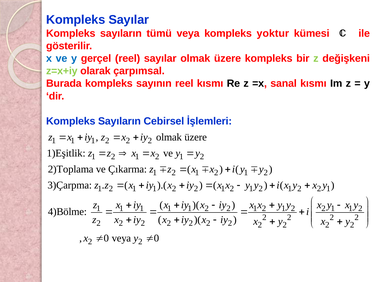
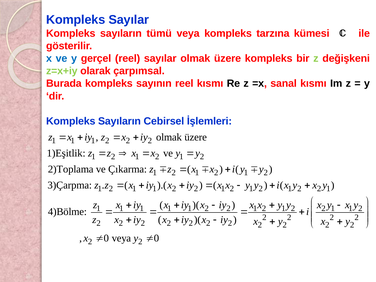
yoktur: yoktur -> tarzına (273, 33)
